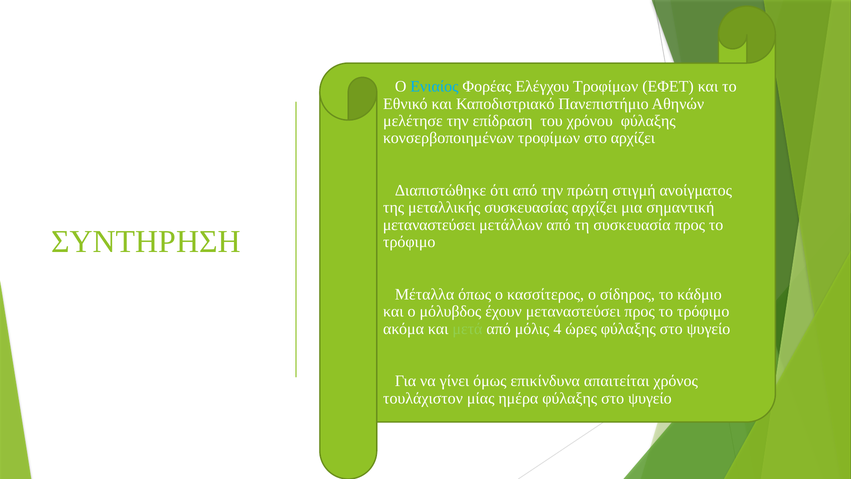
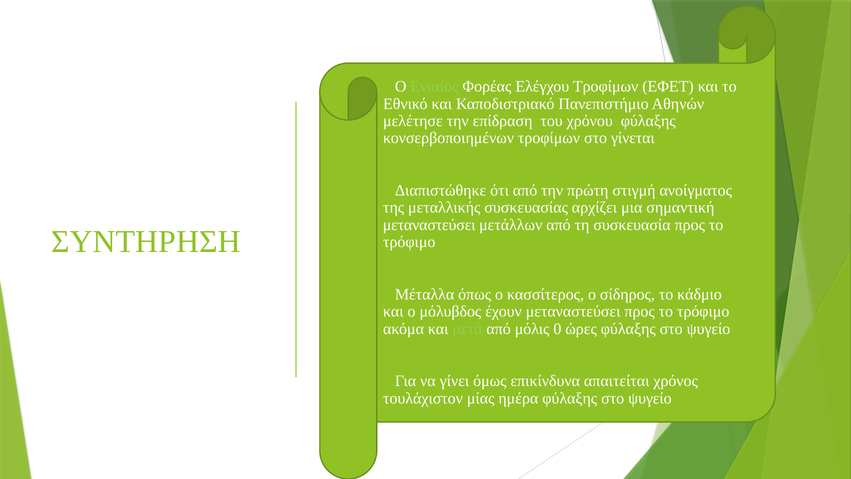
Ενιαίος colour: light blue -> light green (434, 86)
στο αρχίζει: αρχίζει -> γίνεται (633, 138)
4: 4 -> 0 (557, 329)
